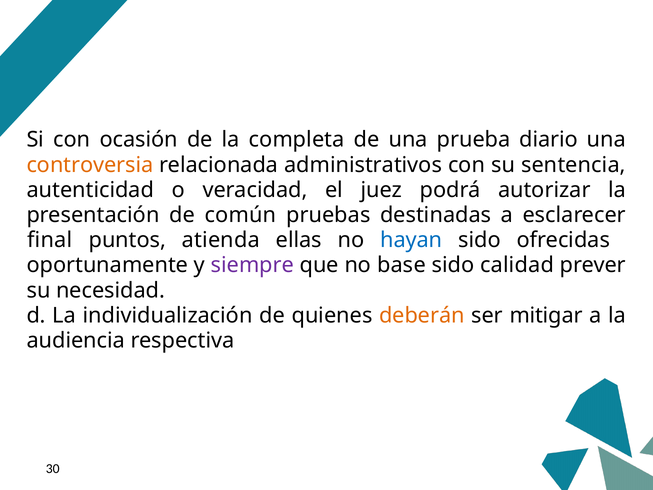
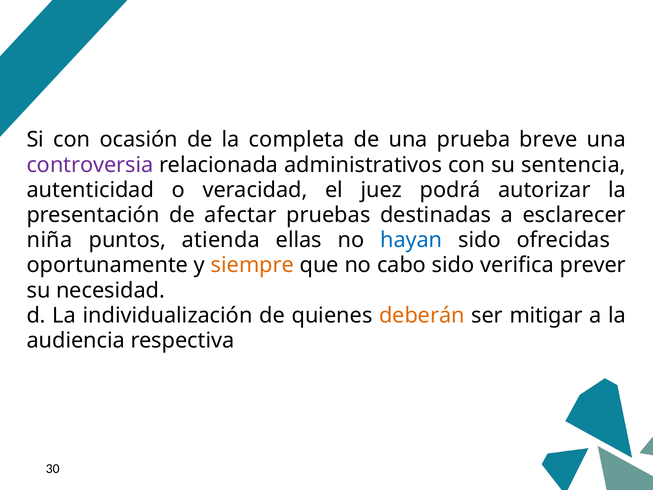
diario: diario -> breve (549, 140)
controversia colour: orange -> purple (90, 165)
común: común -> afectar (241, 215)
final: final -> niña (50, 240)
siempre colour: purple -> orange (252, 265)
base: base -> cabo (402, 265)
calidad: calidad -> verifica (517, 265)
